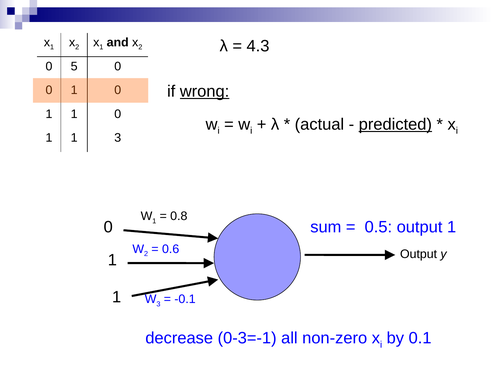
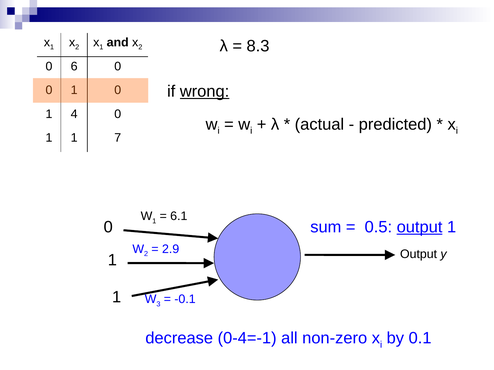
4.3: 4.3 -> 8.3 (258, 46)
5: 5 -> 6 (74, 66)
1: 1 -> 4 (74, 114)
predicted underline: present -> none (395, 125)
1 3: 3 -> 7 (118, 138)
0.8: 0.8 -> 6.1 (179, 217)
output underline: none -> present (420, 228)
0.6: 0.6 -> 2.9 (171, 249)
0-3=-1: 0-3=-1 -> 0-4=-1 (247, 339)
